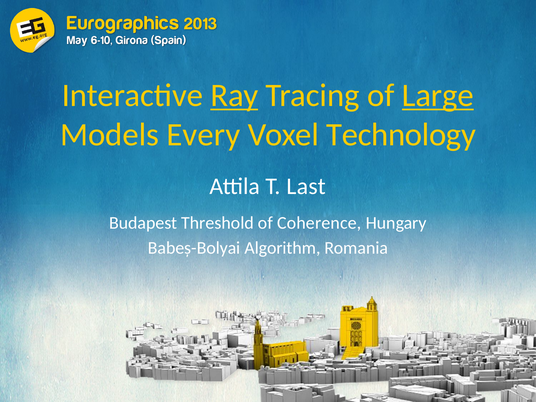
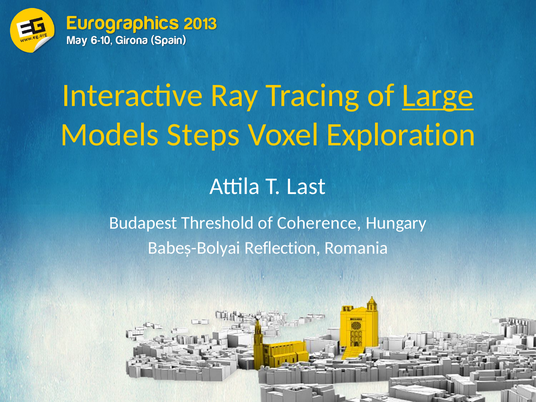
Ray underline: present -> none (234, 95)
Every: Every -> Steps (203, 135)
Technology: Technology -> Exploration (401, 135)
Algorithm: Algorithm -> Reflection (283, 248)
